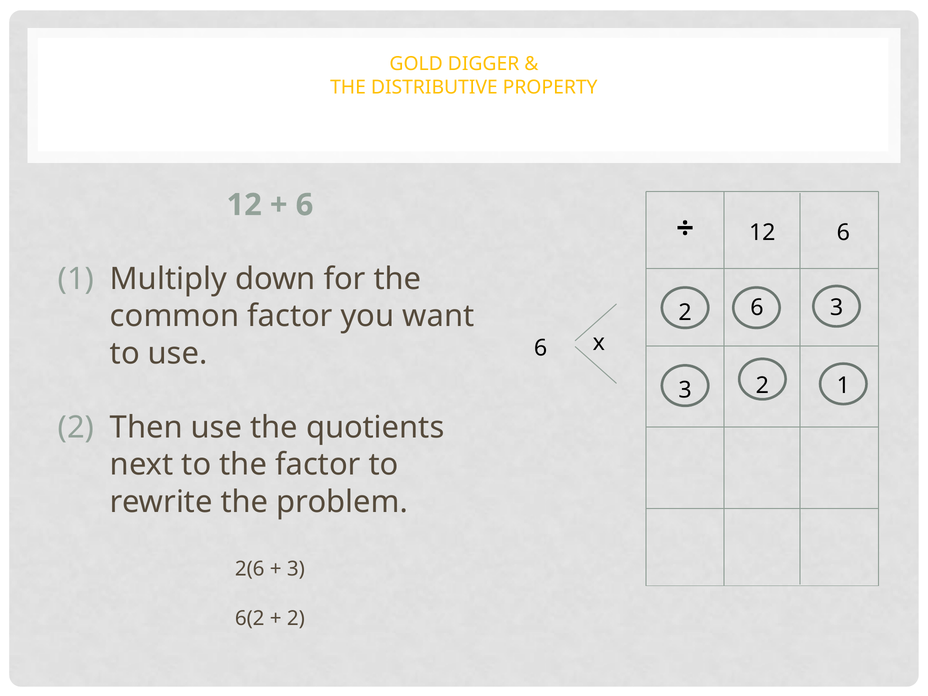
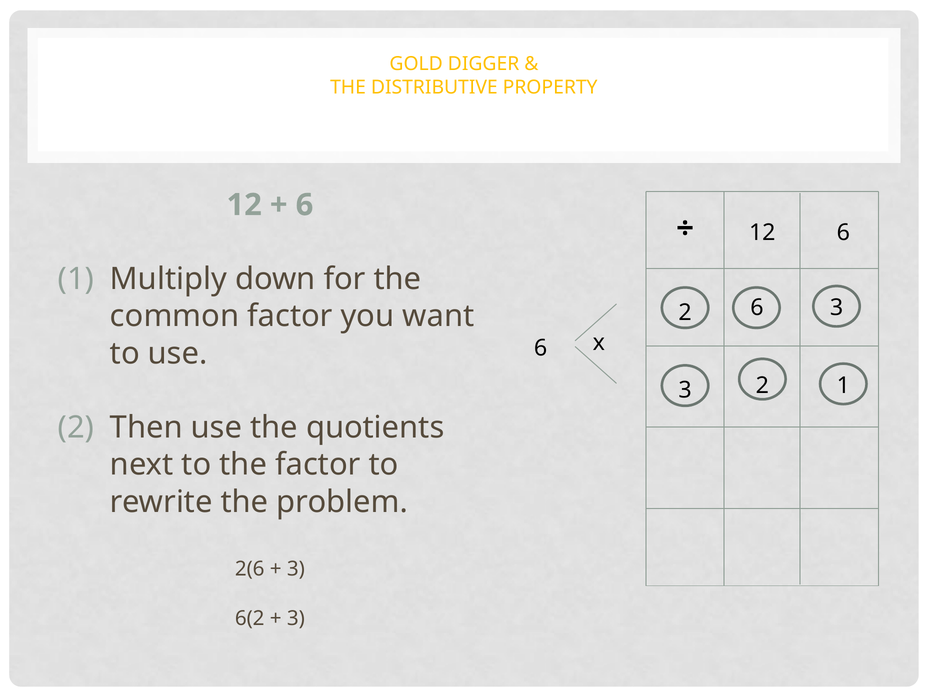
2: 2 -> 3 (296, 619)
